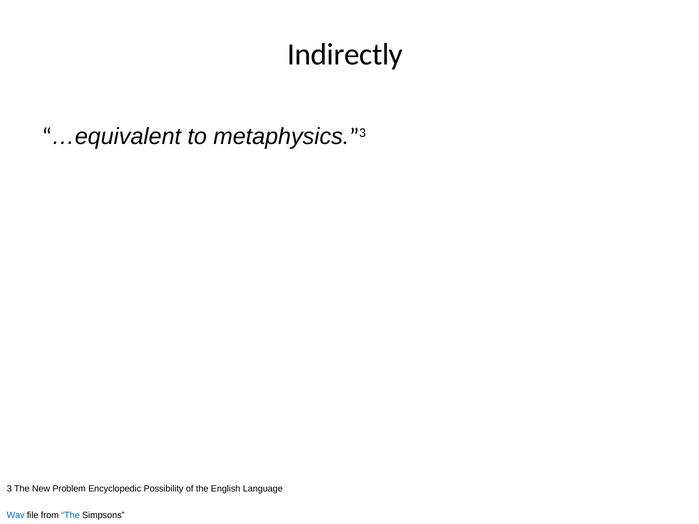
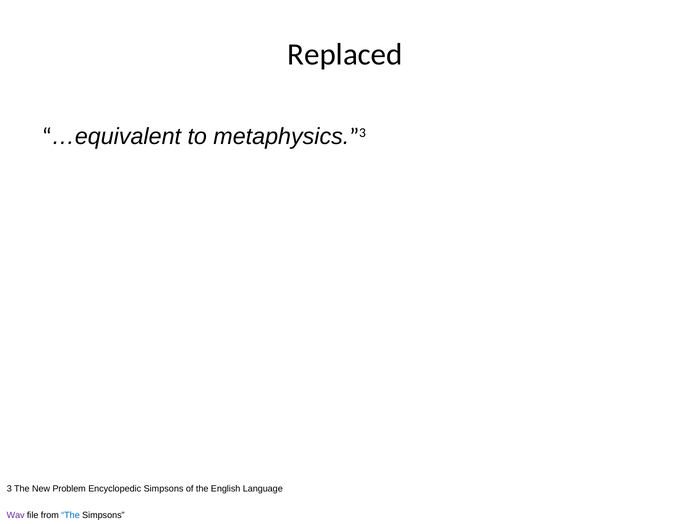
Indirectly: Indirectly -> Replaced (345, 55)
Encyclopedic Possibility: Possibility -> Simpsons (164, 489)
Wav colour: blue -> purple (16, 516)
